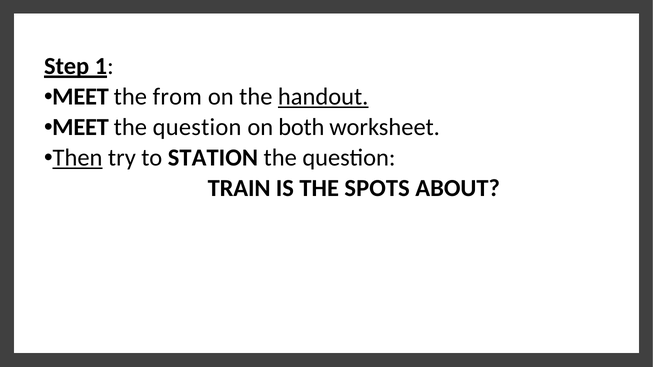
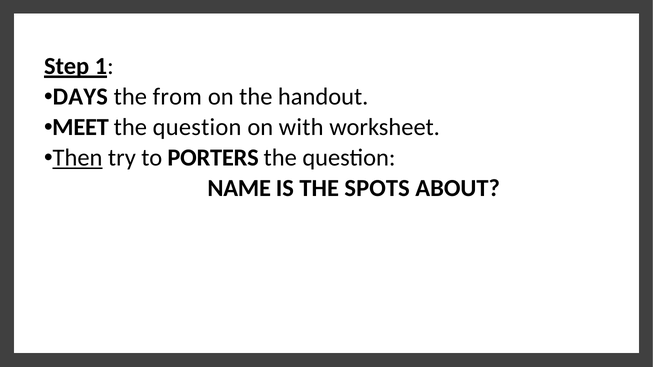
MEET: MEET -> DAYS (80, 97)
handout underline: present -> none (323, 97)
both: both -> with (301, 127)
STATION: STATION -> PORTERS (213, 158)
TRAIN: TRAIN -> NAME (239, 189)
